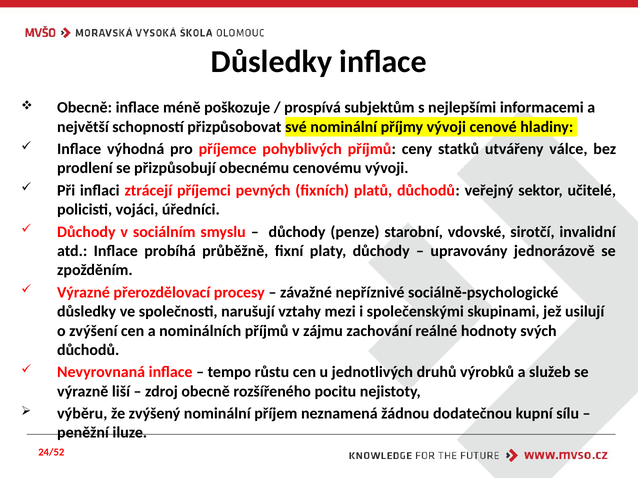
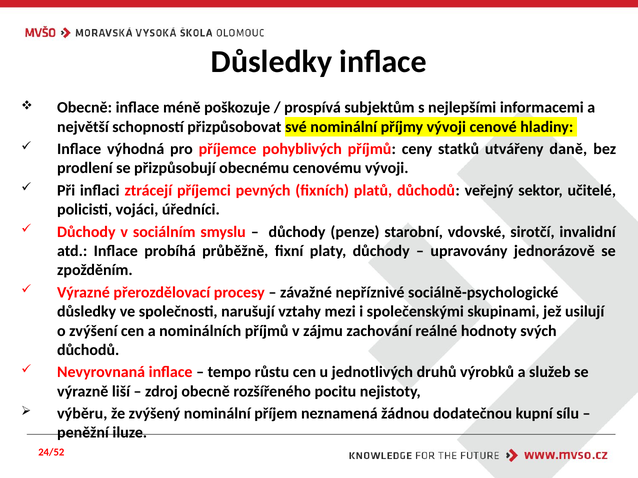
válce: válce -> daně (568, 149)
